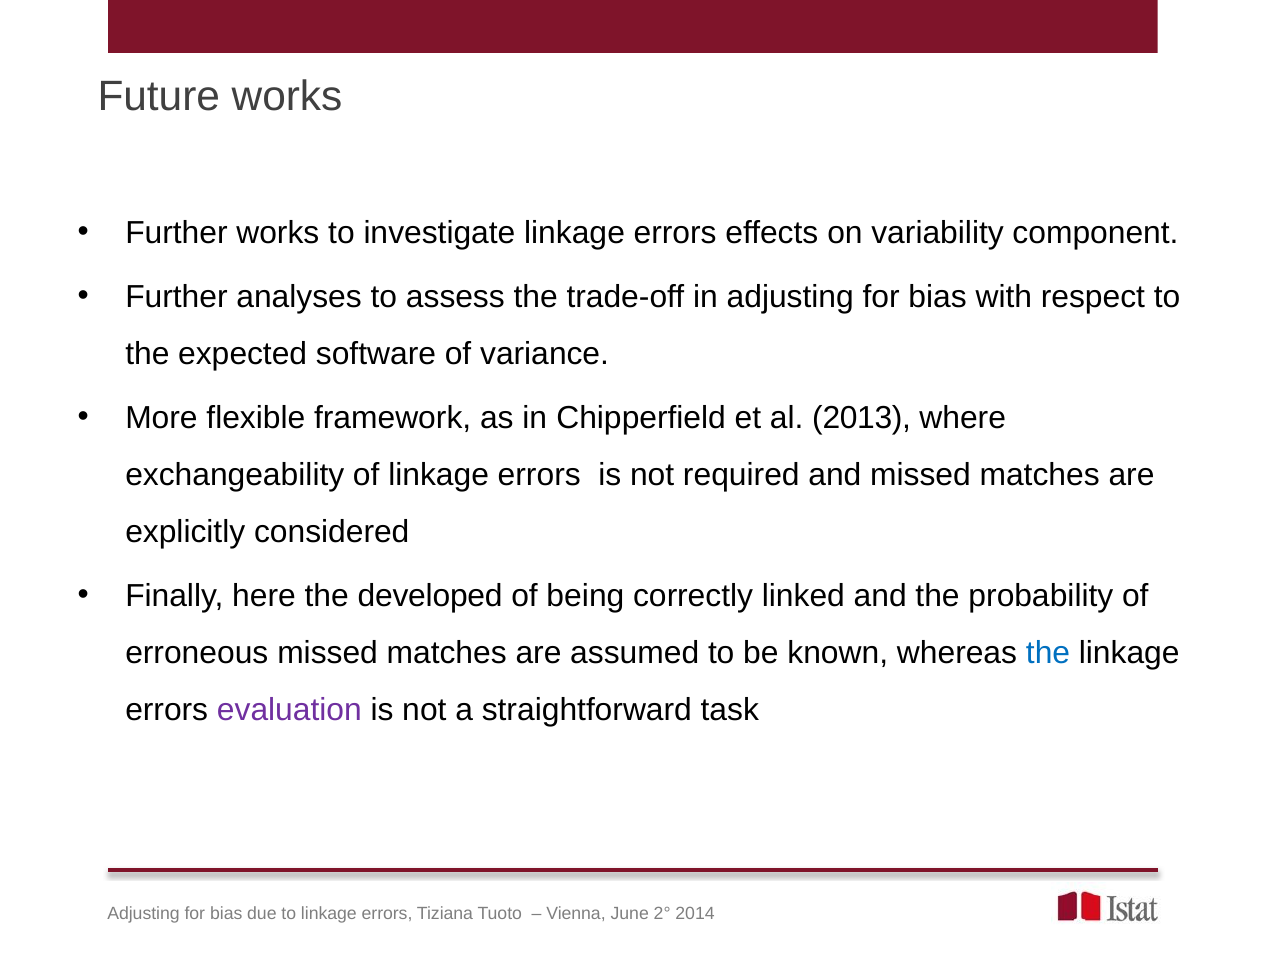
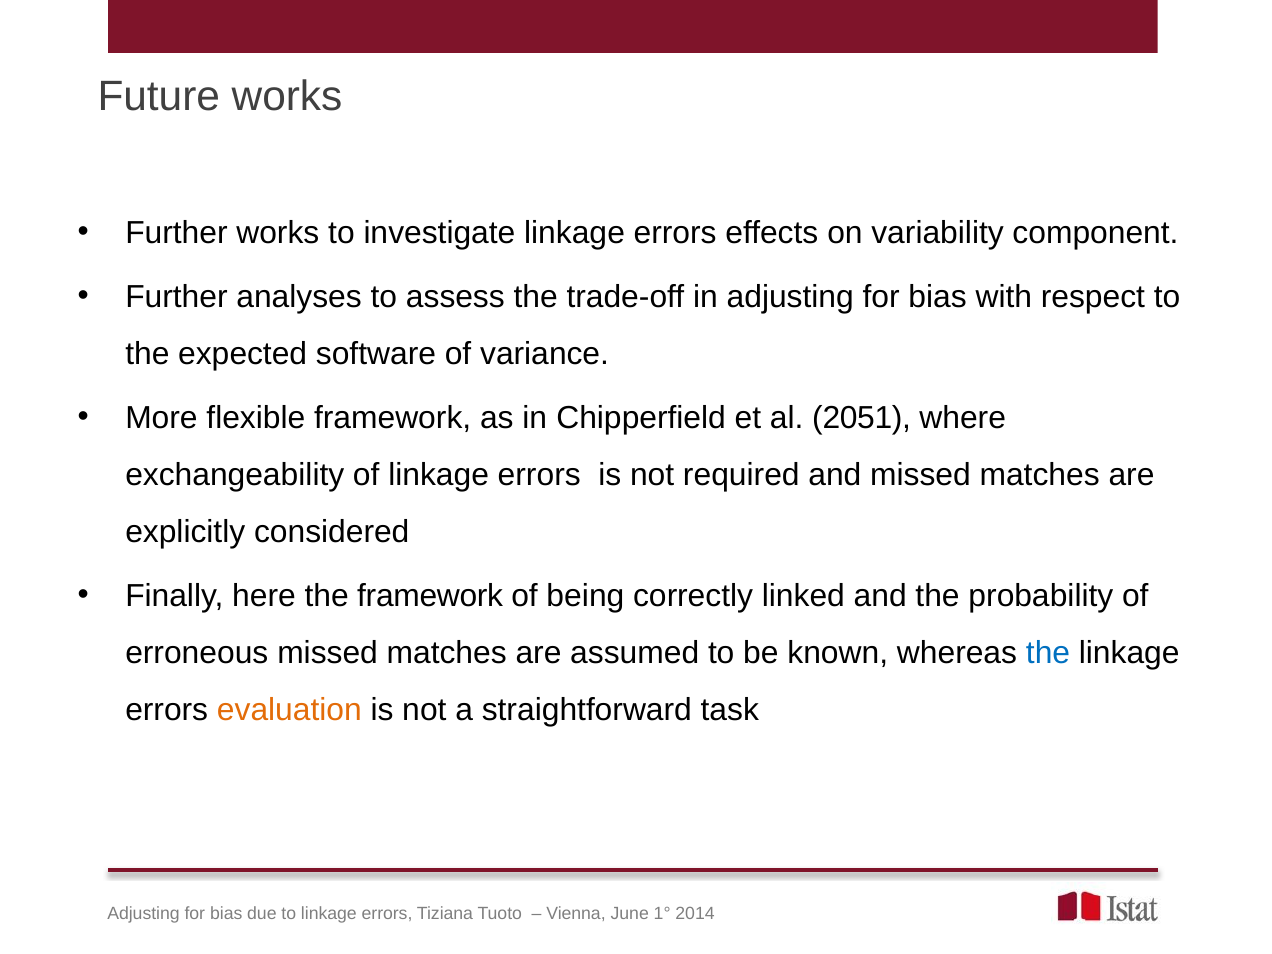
2013: 2013 -> 2051 (862, 418)
the developed: developed -> framework (430, 596)
evaluation colour: purple -> orange (289, 710)
2°: 2° -> 1° (662, 913)
